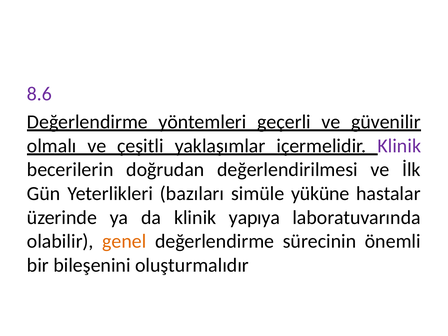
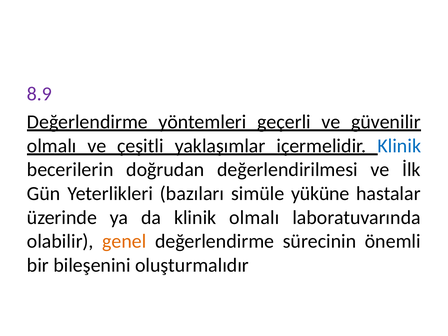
8.6: 8.6 -> 8.9 (39, 94)
Klinik colour: purple -> blue (399, 146)
klinik yapıya: yapıya -> olmalı (254, 217)
